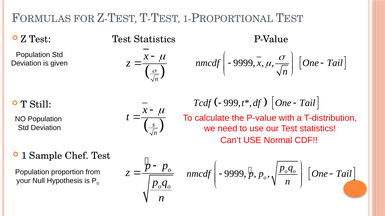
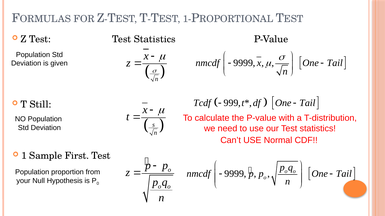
Chef: Chef -> First (77, 156)
